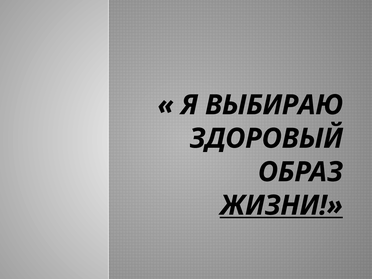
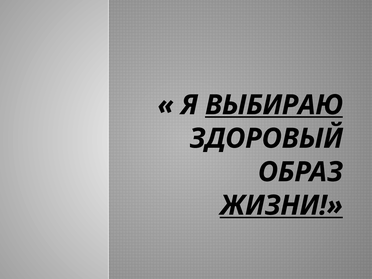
ВЫБИРАЮ underline: none -> present (274, 105)
